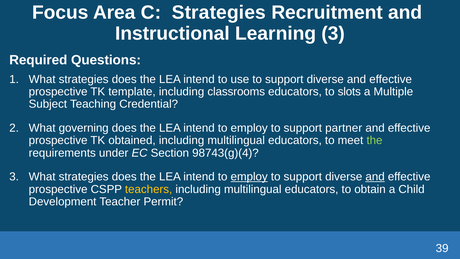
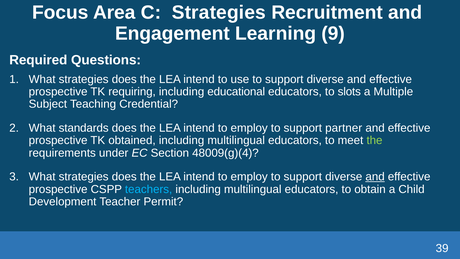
Instructional: Instructional -> Engagement (173, 33)
Learning 3: 3 -> 9 (333, 33)
template: template -> requiring (132, 92)
classrooms: classrooms -> educational (236, 92)
governing: governing -> standards (84, 128)
98743(g)(4: 98743(g)(4 -> 48009(g)(4 (225, 153)
employ underline: present -> none (249, 177)
teachers colour: yellow -> light blue (149, 189)
